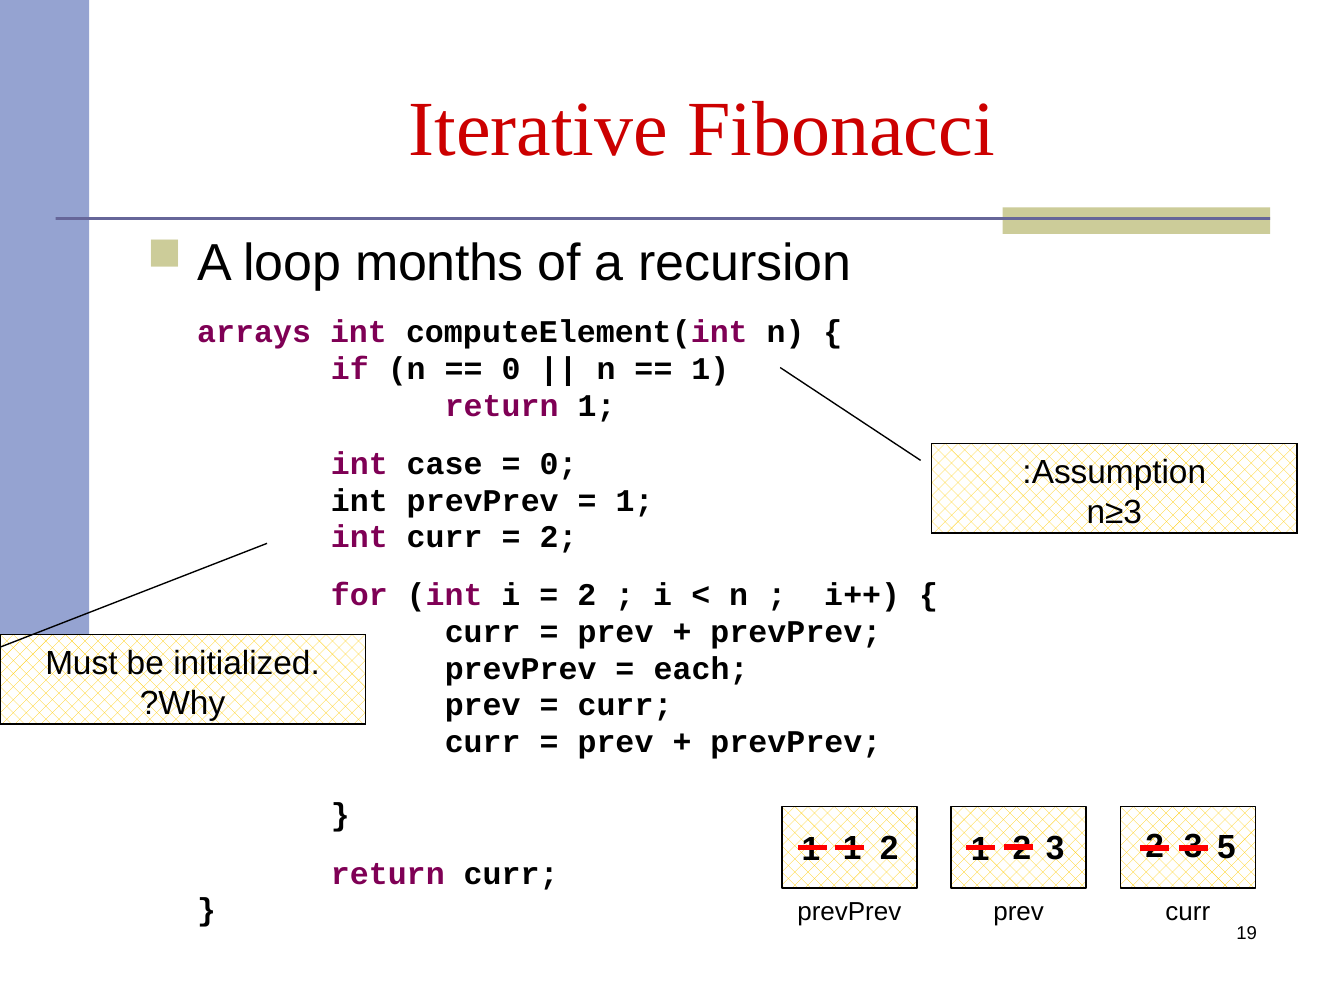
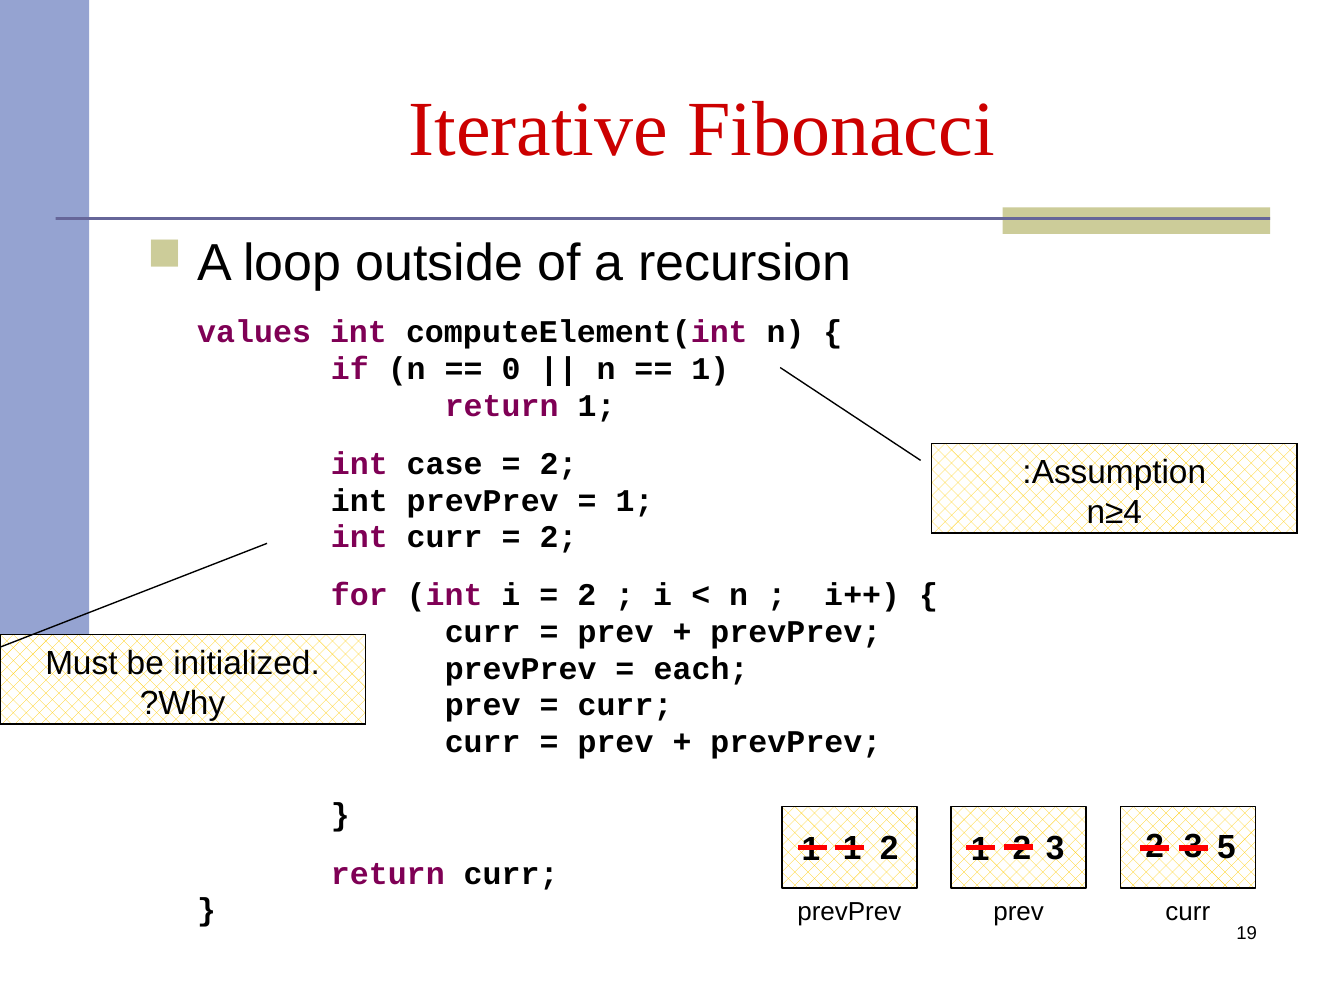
months: months -> outside (439, 263)
arrays: arrays -> values (254, 332)
0: 0 -> 2 (558, 464)
n≥3: n≥3 -> n≥4 (1114, 513)
